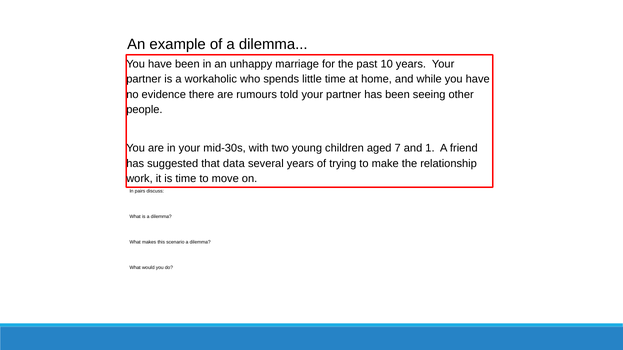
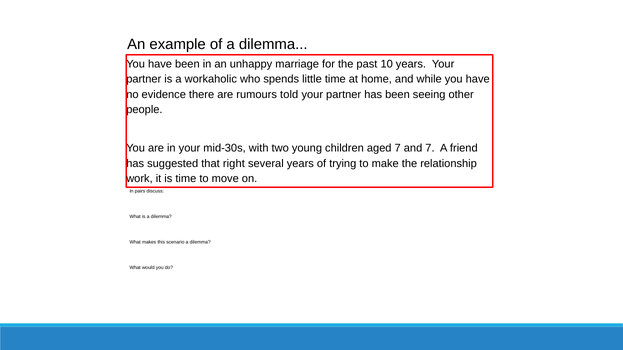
and 1: 1 -> 7 (430, 148)
data: data -> right (234, 164)
